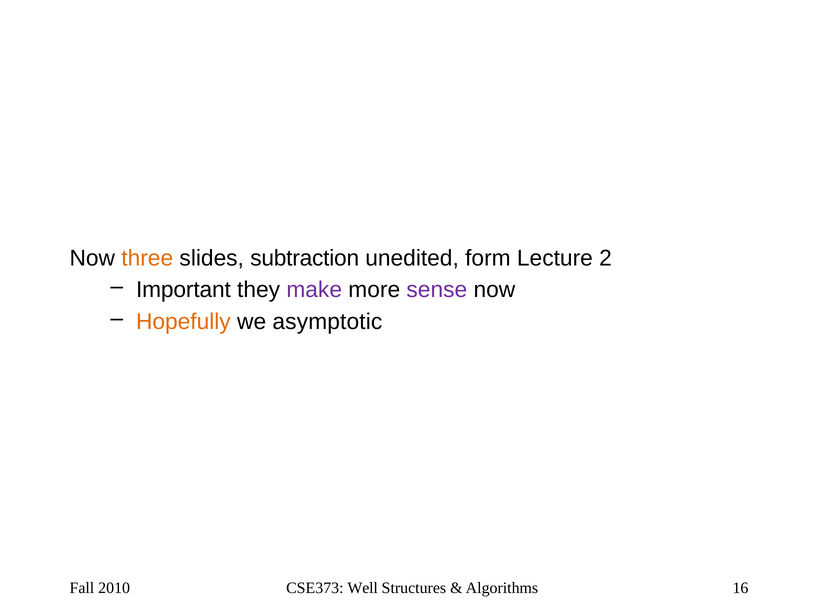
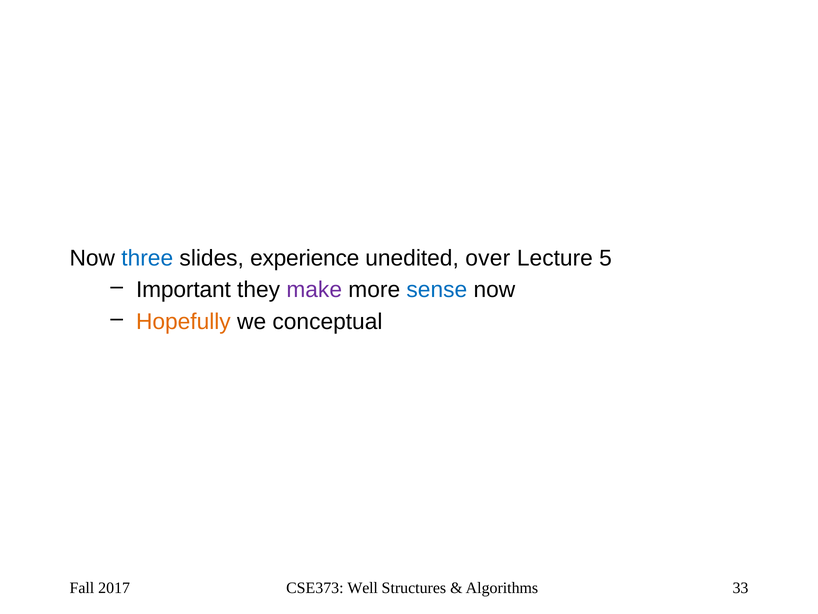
three colour: orange -> blue (147, 258)
subtraction: subtraction -> experience (305, 258)
form: form -> over (488, 258)
2: 2 -> 5 (605, 258)
sense colour: purple -> blue (437, 290)
asymptotic: asymptotic -> conceptual (327, 322)
2010: 2010 -> 2017 (114, 587)
16: 16 -> 33 (740, 587)
